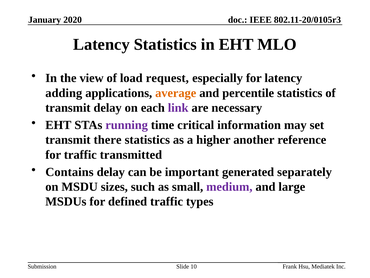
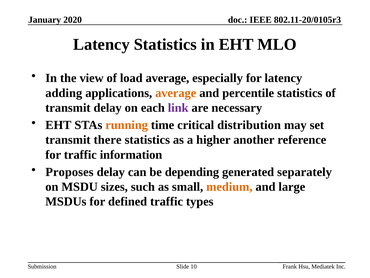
load request: request -> average (167, 78)
running colour: purple -> orange (127, 125)
information: information -> distribution (249, 125)
transmitted: transmitted -> information (131, 154)
Contains: Contains -> Proposes (69, 172)
important: important -> depending (192, 172)
medium colour: purple -> orange (229, 186)
